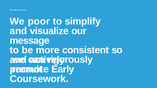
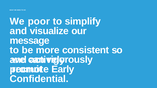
Coursework: Coursework -> Confidential (39, 79)
